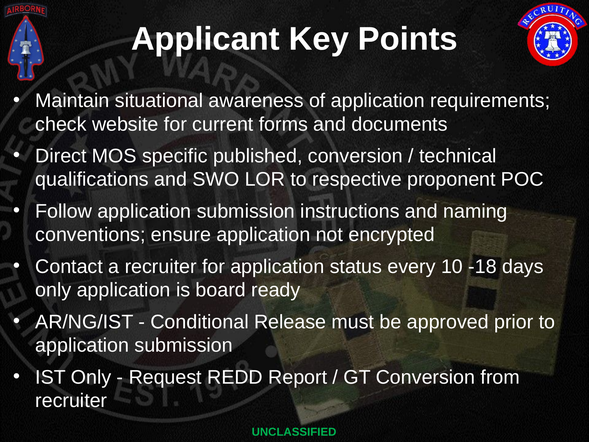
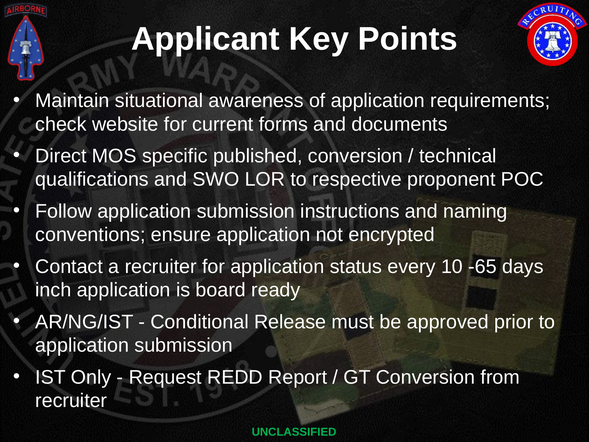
-18: -18 -> -65 (482, 266)
only: only -> inch (53, 290)
